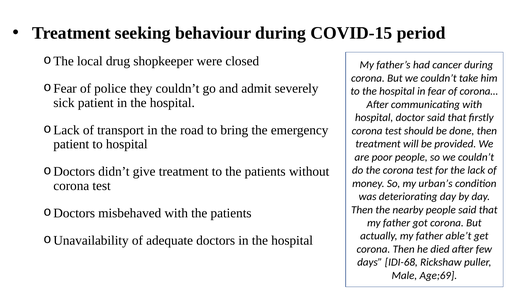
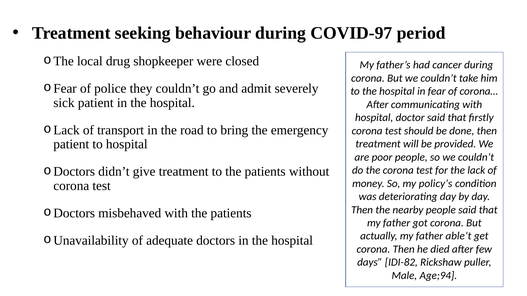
COVID-15: COVID-15 -> COVID-97 (351, 33)
urban’s: urban’s -> policy’s (436, 184)
IDI-68: IDI-68 -> IDI-82 (401, 263)
Age;69: Age;69 -> Age;94 (438, 276)
